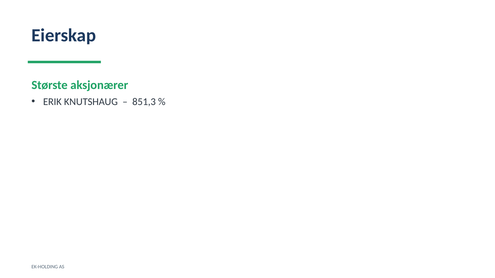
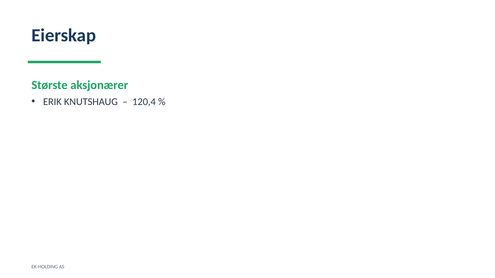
851,3: 851,3 -> 120,4 (144, 102)
